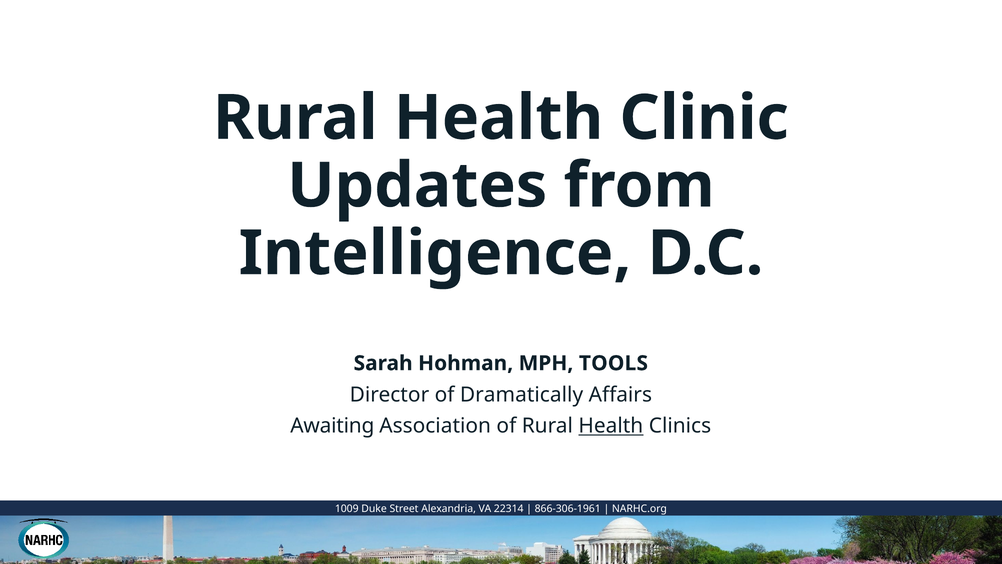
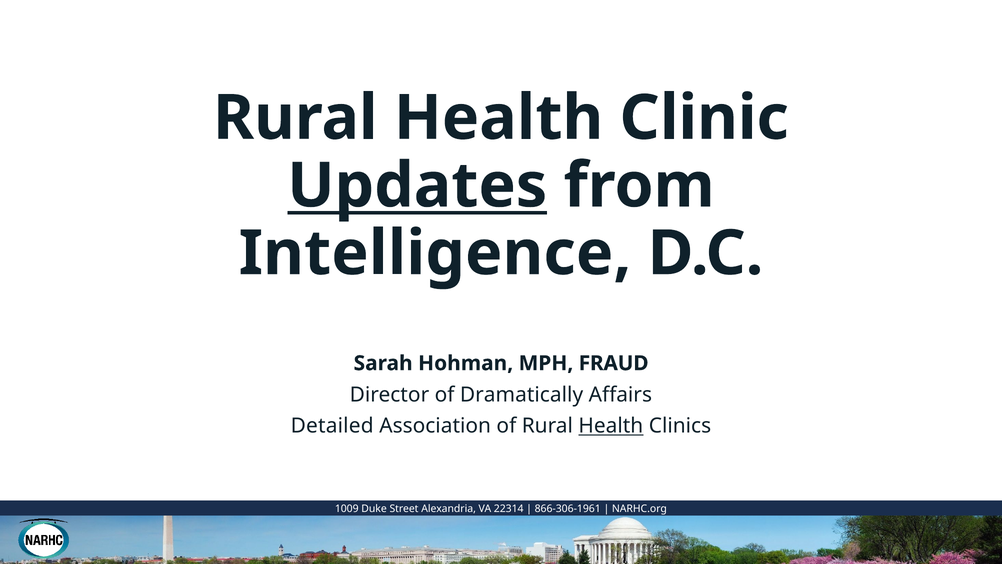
Updates underline: none -> present (417, 186)
TOOLS: TOOLS -> FRAUD (614, 363)
Awaiting: Awaiting -> Detailed (332, 426)
